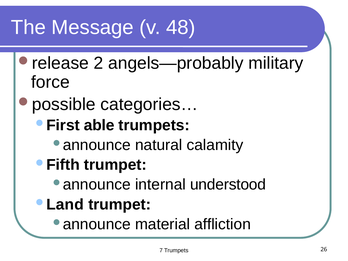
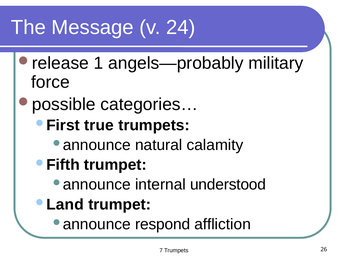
48: 48 -> 24 (181, 28)
2: 2 -> 1 (99, 63)
able: able -> true (99, 125)
material: material -> respond (163, 224)
